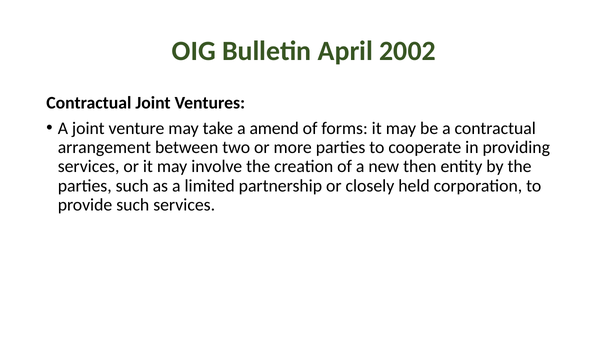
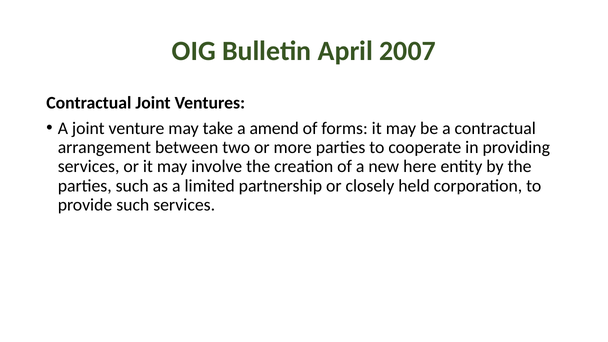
2002: 2002 -> 2007 (408, 51)
then: then -> here (420, 167)
